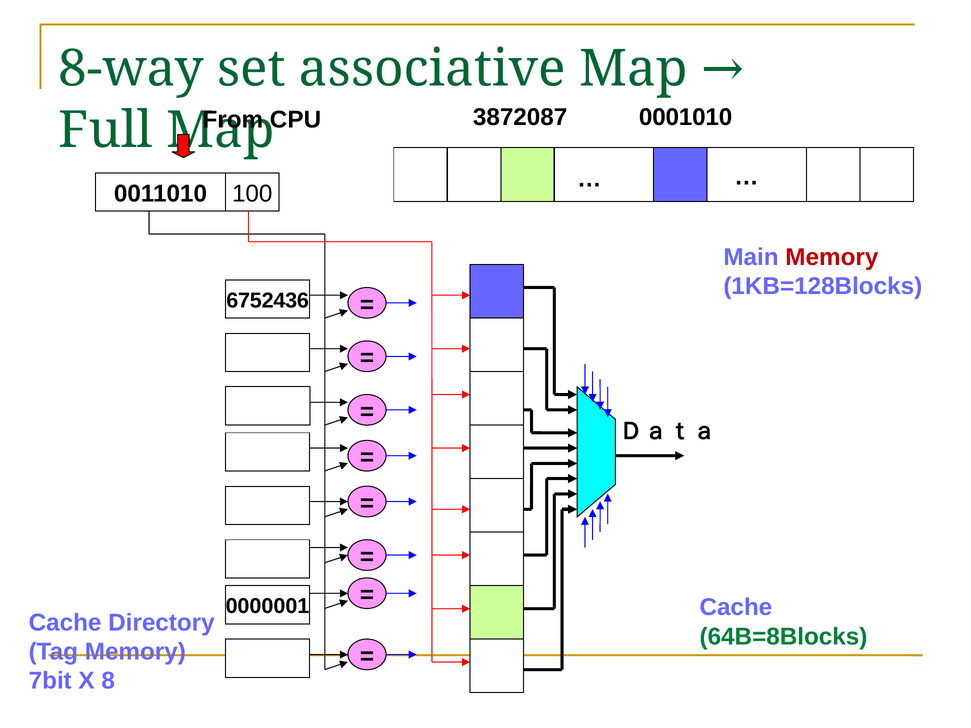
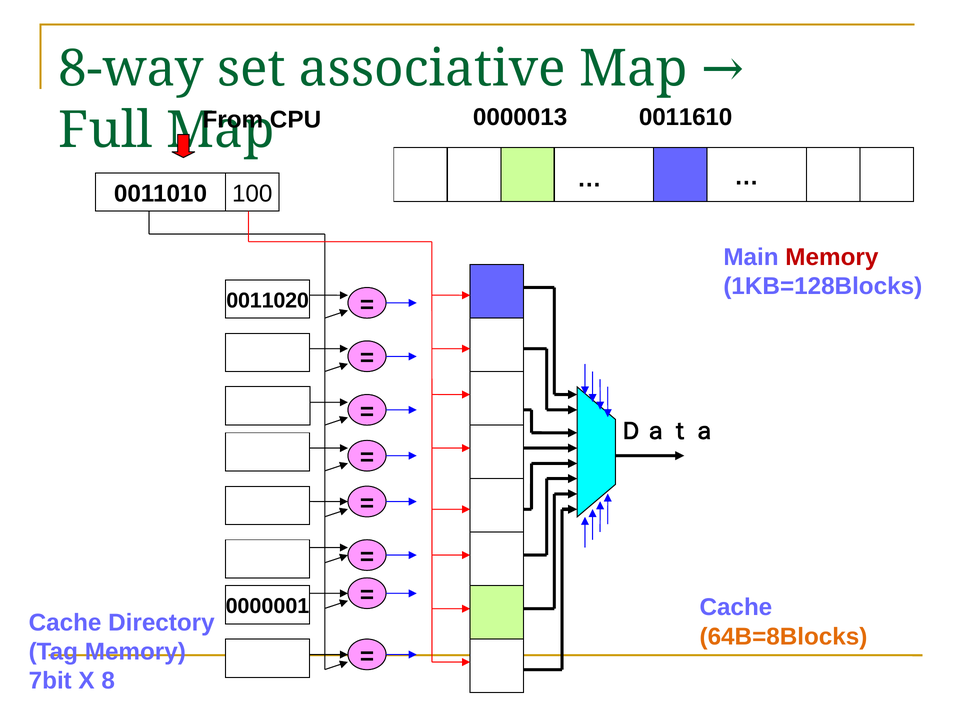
3872087: 3872087 -> 0000013 (520, 117)
0001010: 0001010 -> 0011610 (686, 117)
6752436: 6752436 -> 0011020 (268, 301)
64B=8Blocks colour: green -> orange (783, 637)
